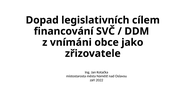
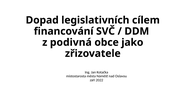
vnímáni: vnímáni -> podivná (71, 42)
